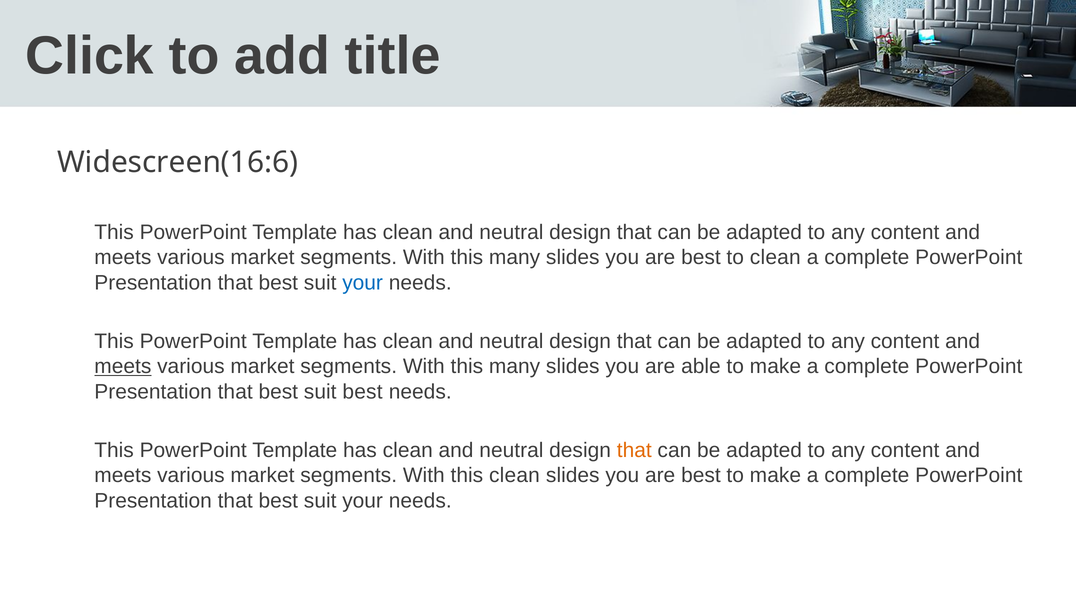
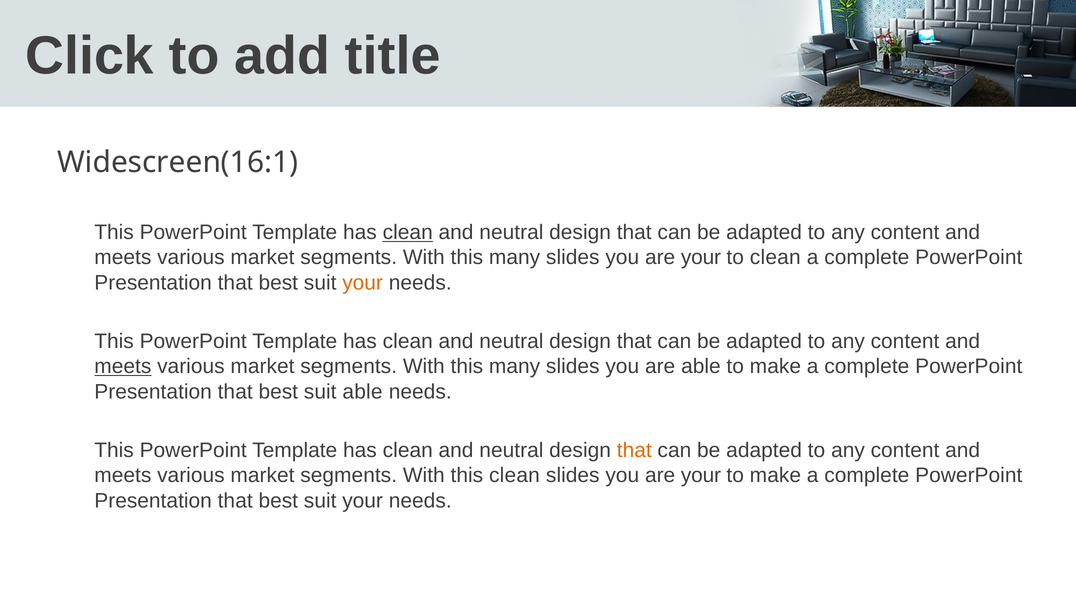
Widescreen(16:6: Widescreen(16:6 -> Widescreen(16:1 (178, 162)
clean underline: none -> present (408, 232)
best: best -> your (701, 257)
your colour: blue -> orange (363, 282)
suit best: best -> able (363, 391)
best: best -> your (701, 475)
